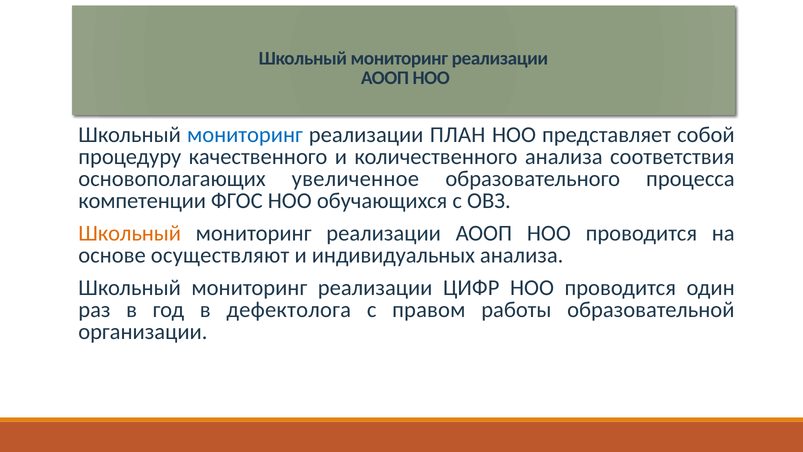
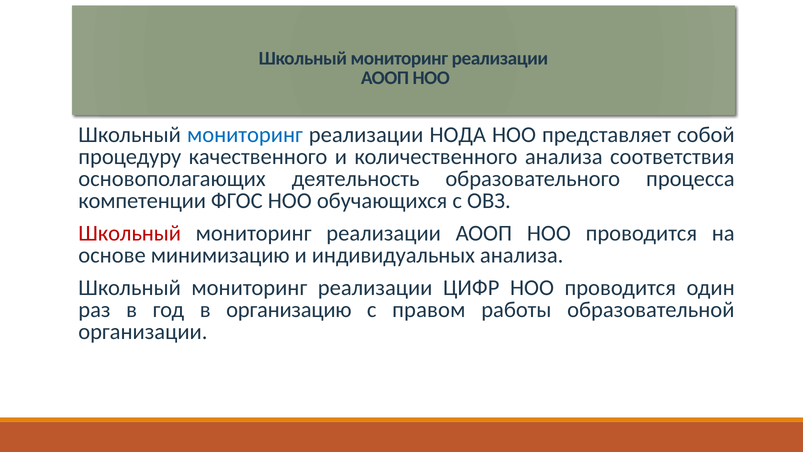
ПЛАН: ПЛАН -> НОДА (458, 135)
увеличенное: увеличенное -> деятельность (356, 179)
Школьный colour: orange -> red (130, 233)
осуществляют: осуществляют -> минимизацию (220, 255)
дефектолога: дефектолога -> организацию (289, 310)
